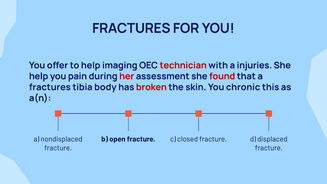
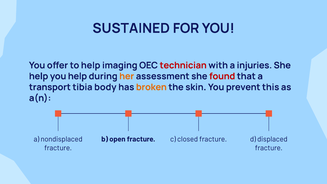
FRACTURES: FRACTURES -> SUSTAINED (131, 28)
you pain: pain -> help (78, 76)
her colour: red -> orange (127, 76)
fractures: fractures -> transport (50, 87)
broken colour: red -> orange (151, 87)
chronic: chronic -> prevent (243, 87)
